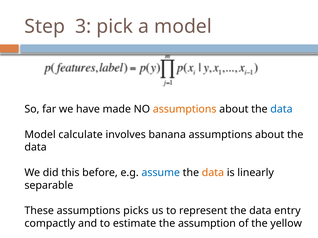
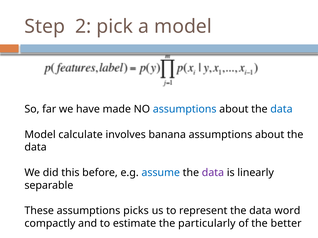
3: 3 -> 2 (83, 27)
assumptions colour: orange -> blue (185, 109)
data colour: orange -> purple (213, 173)
entry: entry -> word (287, 211)
assumption: assumption -> particularly (207, 224)
yellow: yellow -> better (286, 224)
